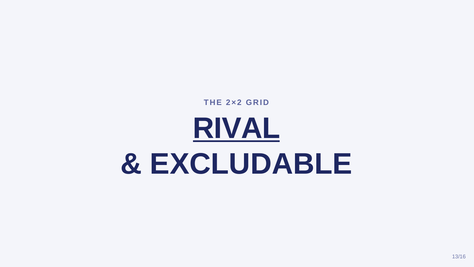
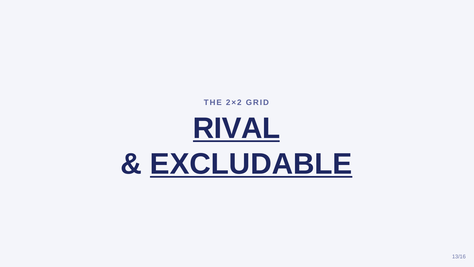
EXCLUDABLE underline: none -> present (251, 164)
